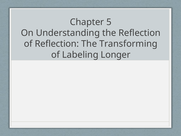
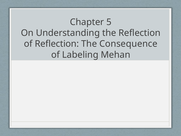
Transforming: Transforming -> Consequence (128, 44)
Longer: Longer -> Mehan (116, 55)
